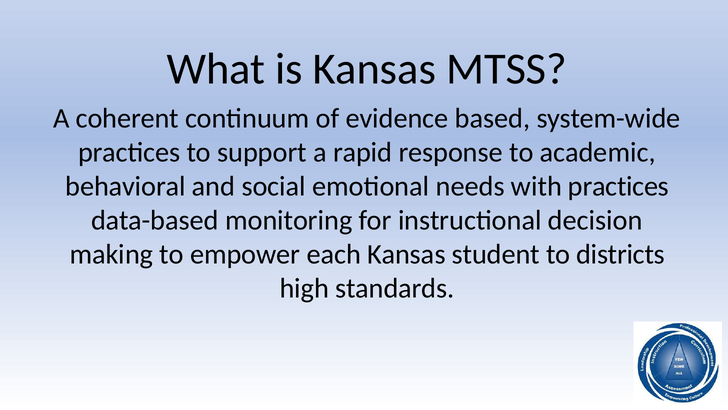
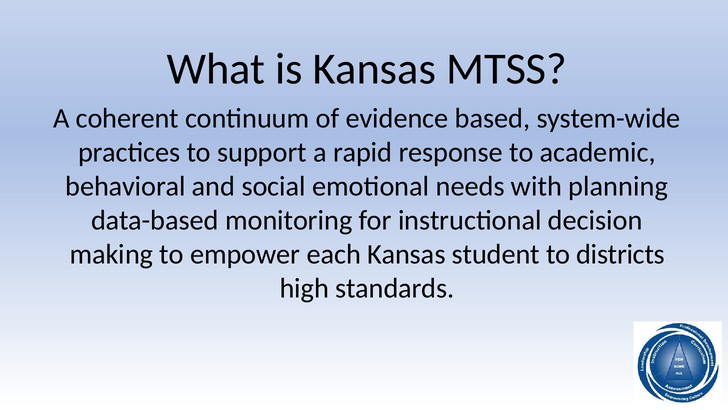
with practices: practices -> planning (618, 186)
